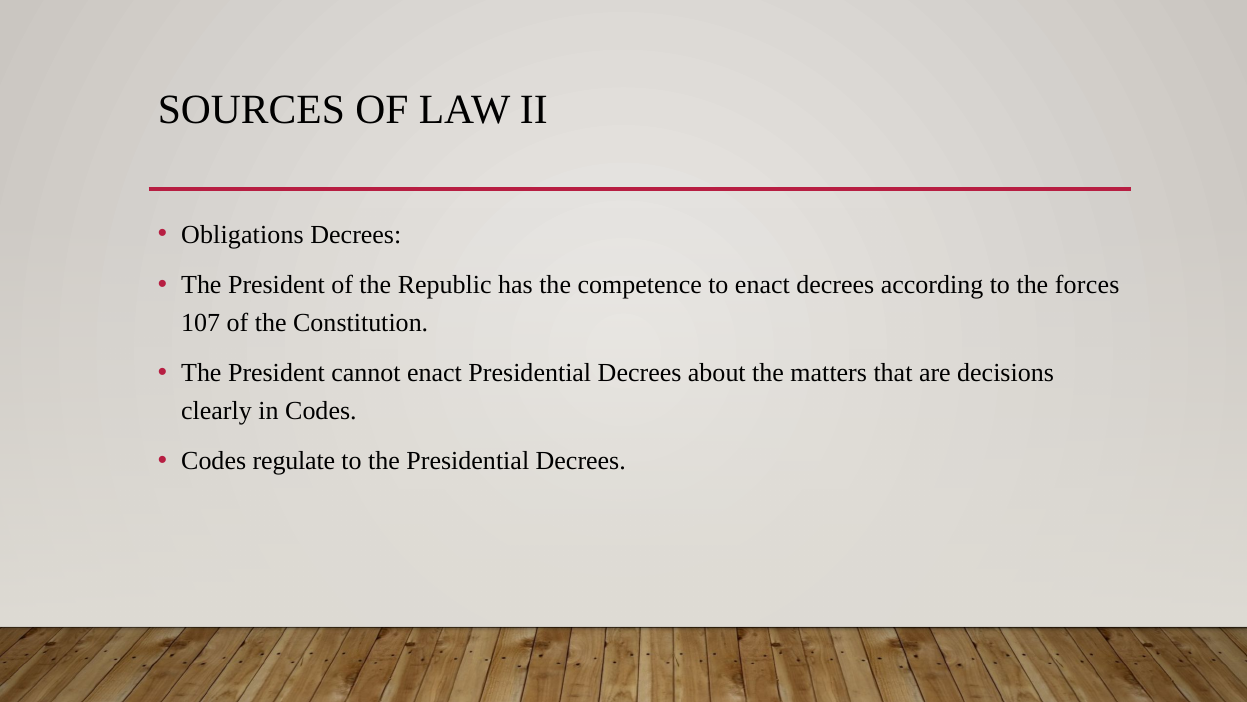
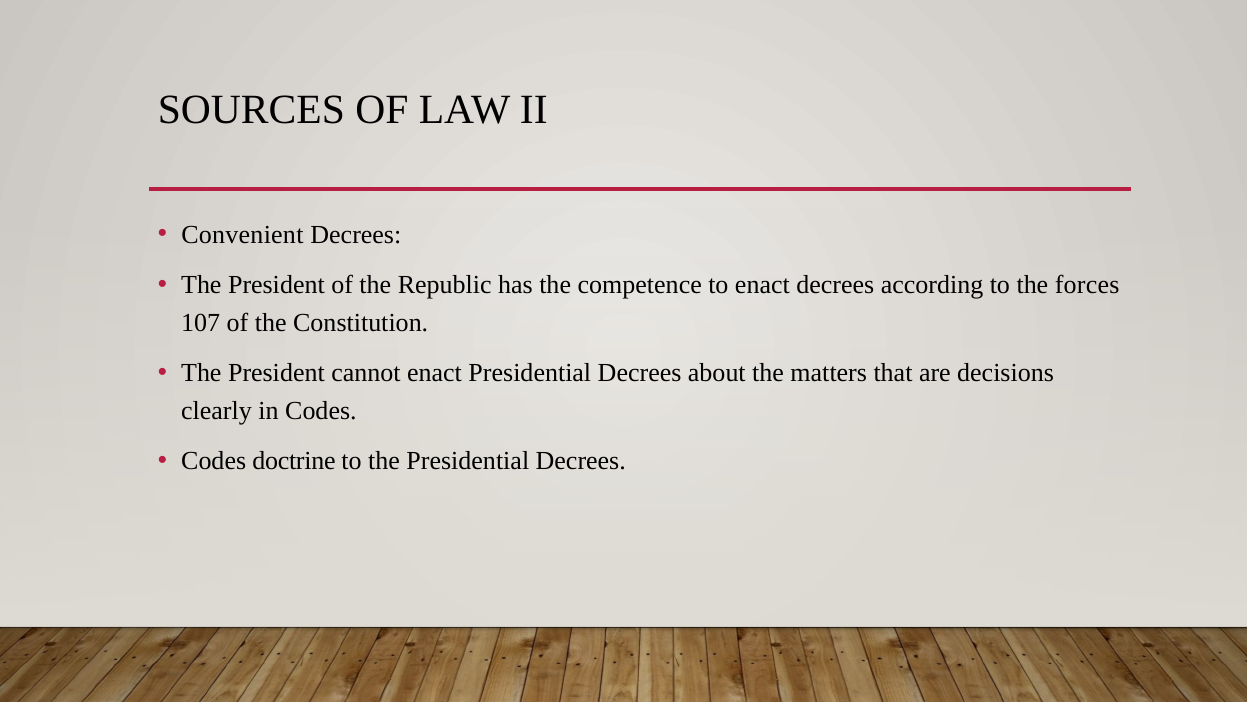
Obligations: Obligations -> Convenient (242, 235)
regulate: regulate -> doctrine (294, 461)
